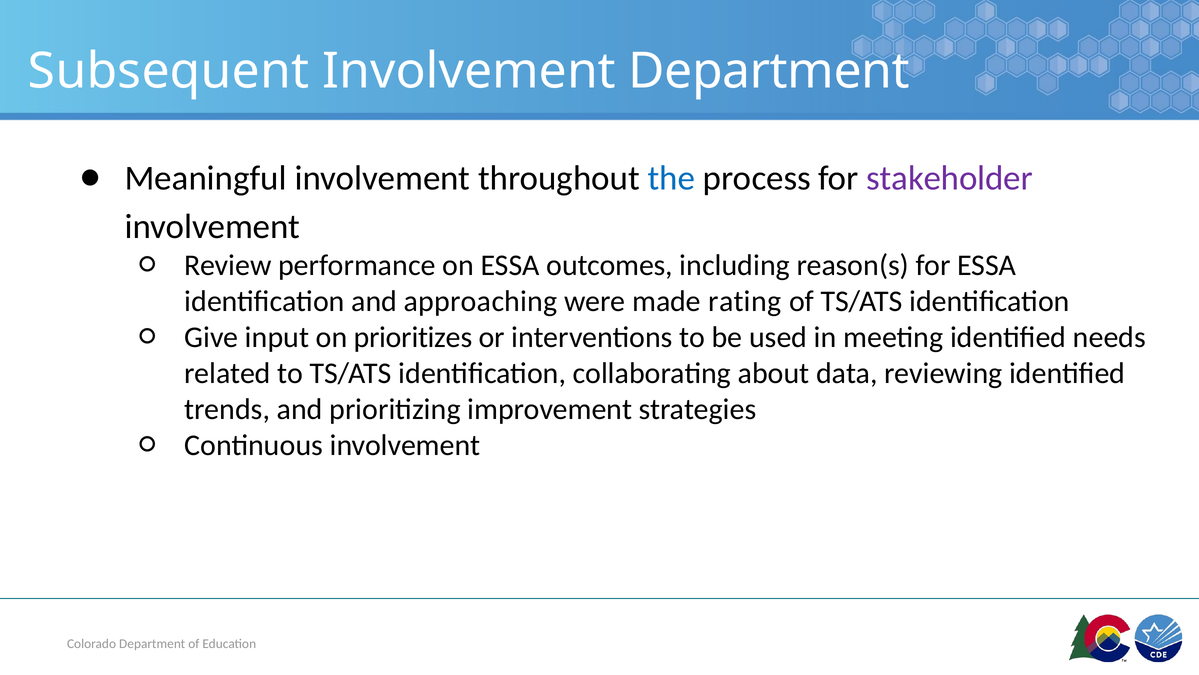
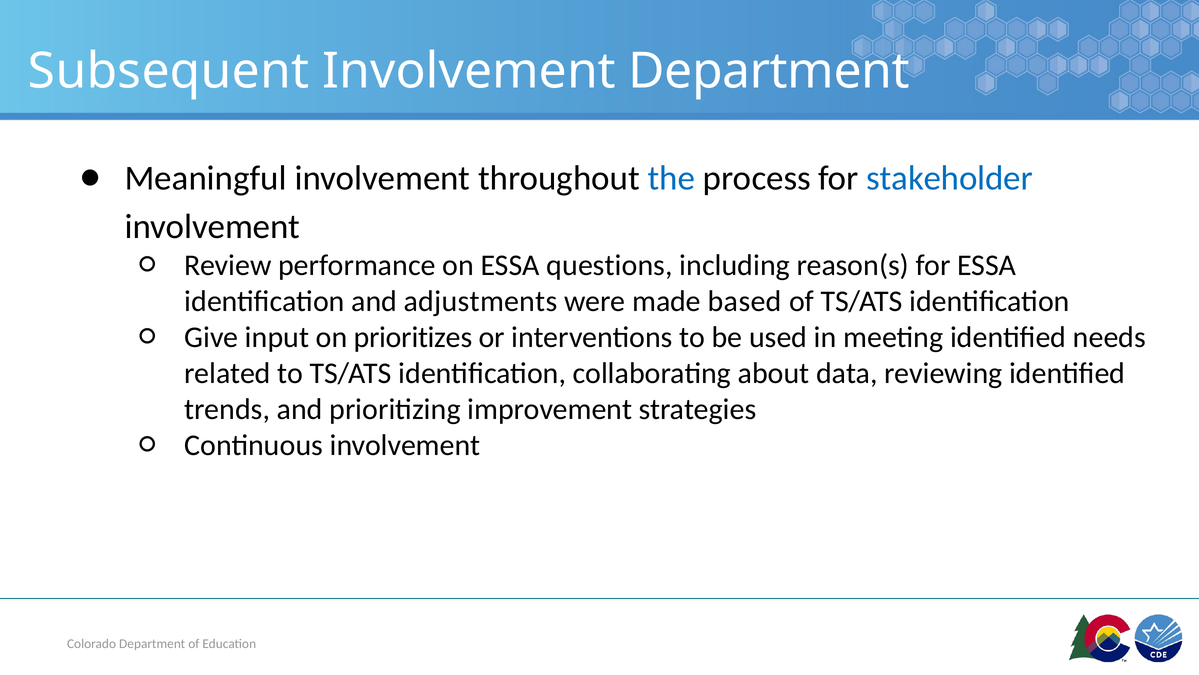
stakeholder colour: purple -> blue (950, 178)
outcomes: outcomes -> questions (610, 265)
approaching: approaching -> adjustments (481, 301)
rating: rating -> based (745, 301)
